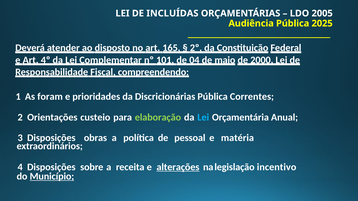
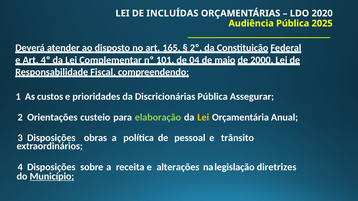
2005: 2005 -> 2020 (322, 13)
foram: foram -> custos (50, 97)
Correntes: Correntes -> Assegurar (252, 97)
Lei colour: light blue -> yellow (203, 118)
matéria: matéria -> trânsito (237, 138)
alterações underline: present -> none (178, 167)
incentivo: incentivo -> diretrizes (277, 167)
